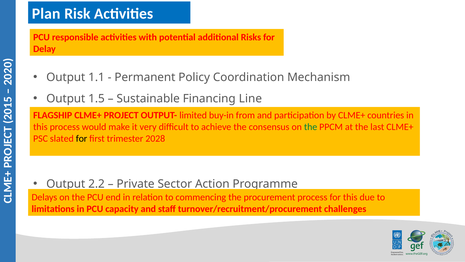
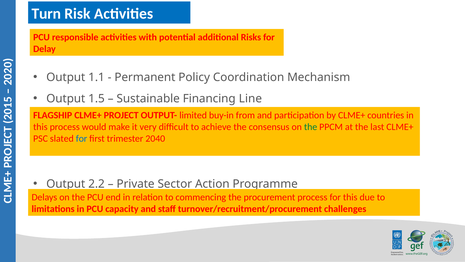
Plan: Plan -> Turn (46, 14)
for colour: black -> blue (82, 138)
2028: 2028 -> 2040 (155, 138)
